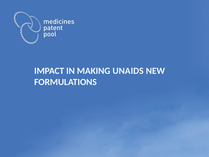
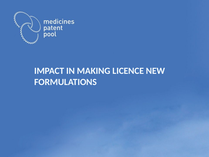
UNAIDS: UNAIDS -> LICENCE (128, 71)
